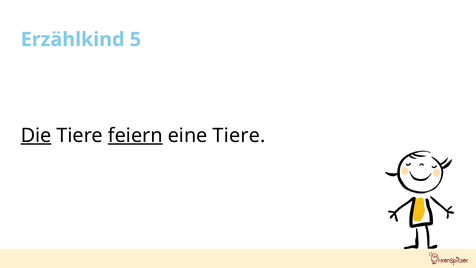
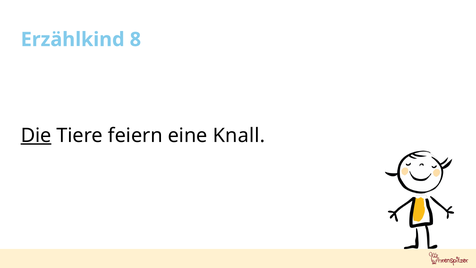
5: 5 -> 8 (135, 39)
feiern underline: present -> none (135, 135)
eine Tiere: Tiere -> Knall (239, 135)
